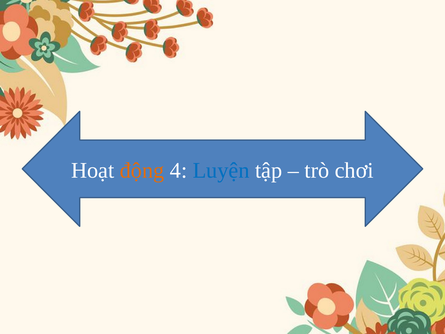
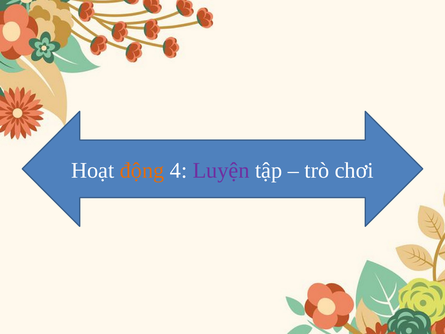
Luyện colour: blue -> purple (221, 170)
